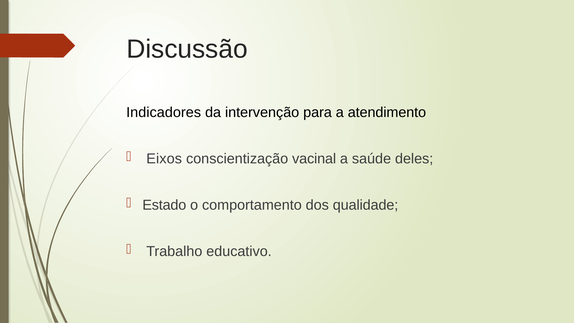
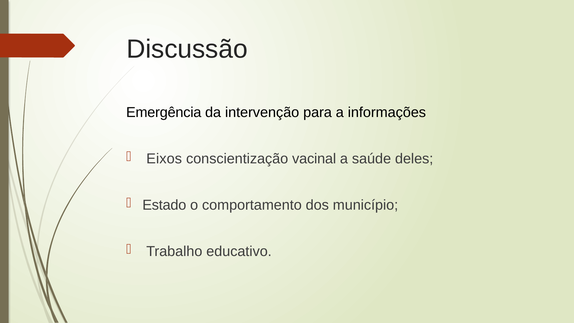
Indicadores: Indicadores -> Emergência (164, 112)
atendimento: atendimento -> informações (387, 112)
qualidade: qualidade -> município (366, 205)
